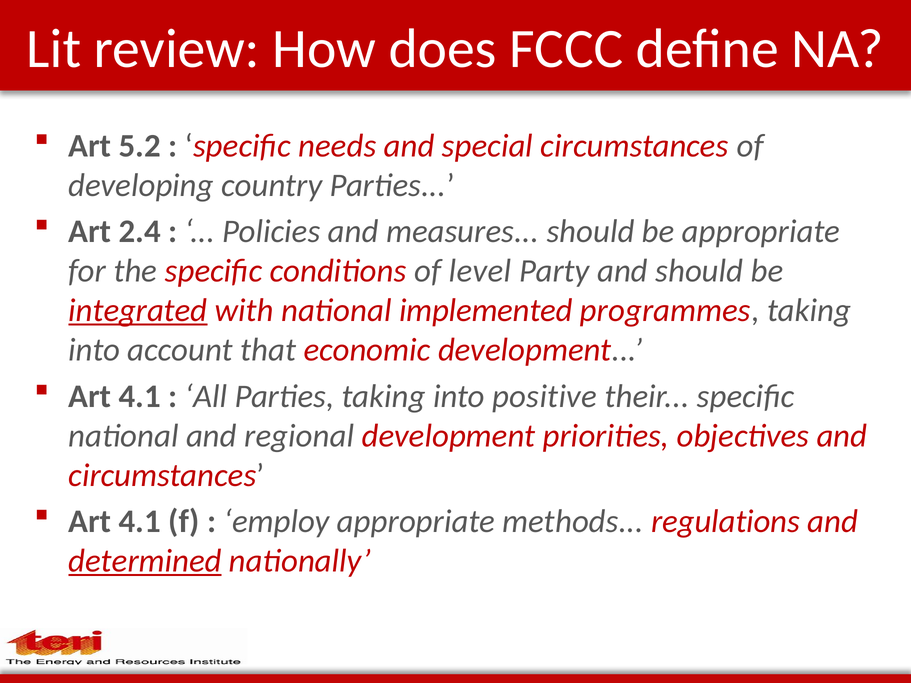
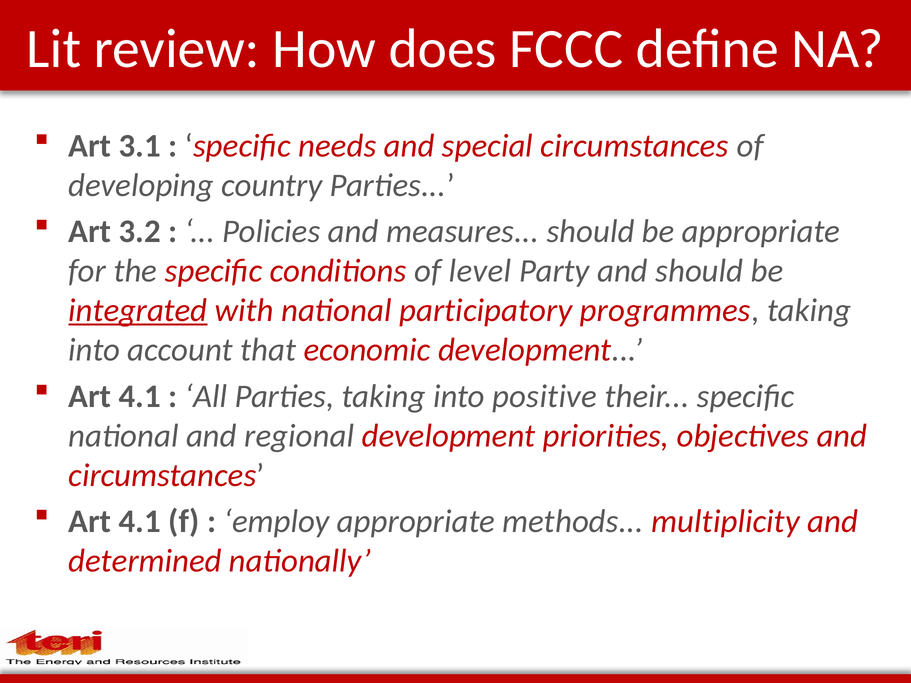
5.2: 5.2 -> 3.1 (140, 146)
2.4: 2.4 -> 3.2 (140, 232)
implemented: implemented -> participatory (486, 311)
regulations: regulations -> multiplicity (726, 522)
determined underline: present -> none (145, 561)
